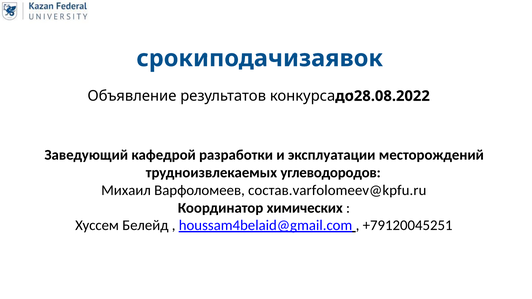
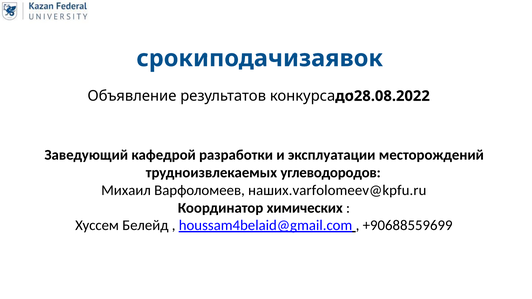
состав.varfolomeev@kpfu.ru: состав.varfolomeev@kpfu.ru -> наших.varfolomeev@kpfu.ru (337, 190)
+79120045251: +79120045251 -> +90688559699 (408, 225)
